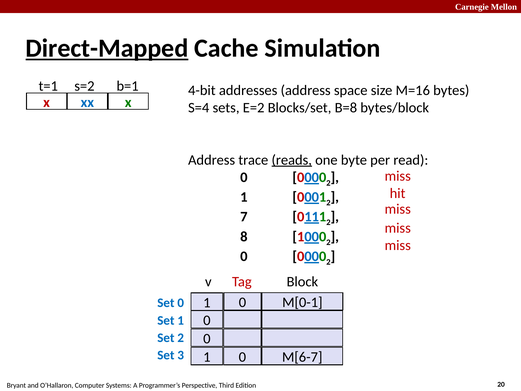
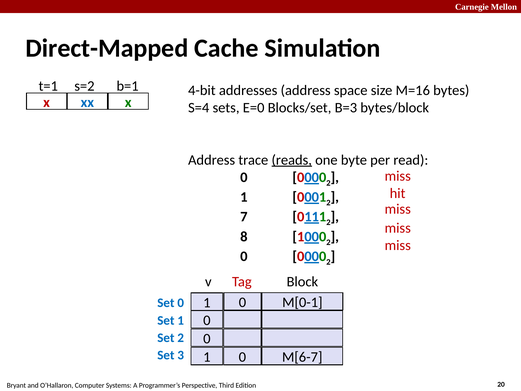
Direct-Mapped underline: present -> none (107, 48)
E=2: E=2 -> E=0 (254, 108)
B=8: B=8 -> B=3 (346, 108)
